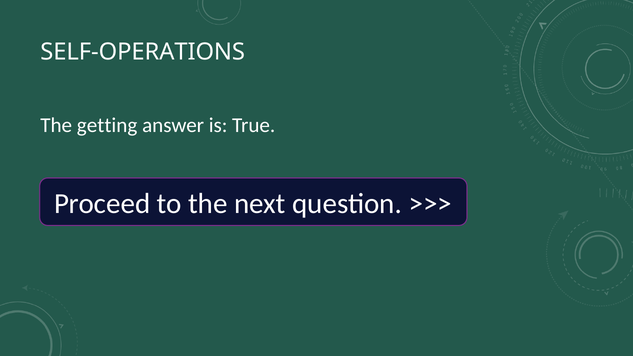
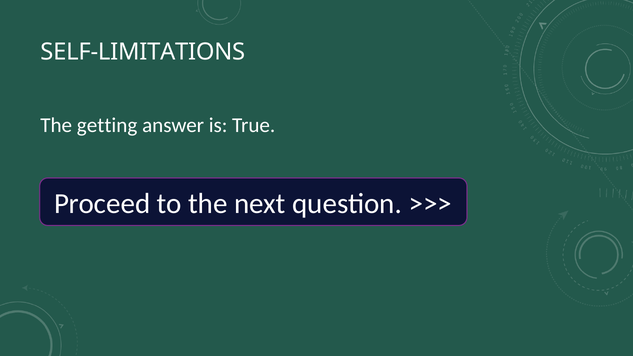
SELF-OPERATIONS: SELF-OPERATIONS -> SELF-LIMITATIONS (143, 52)
